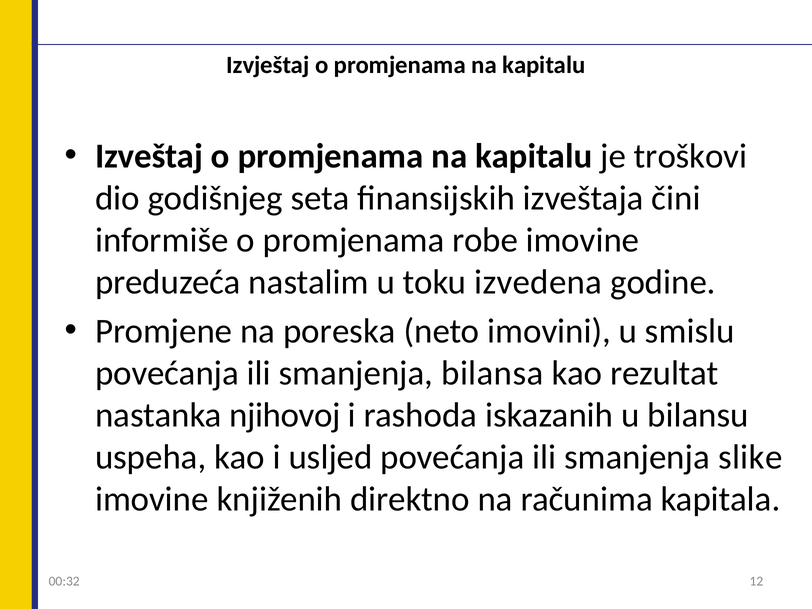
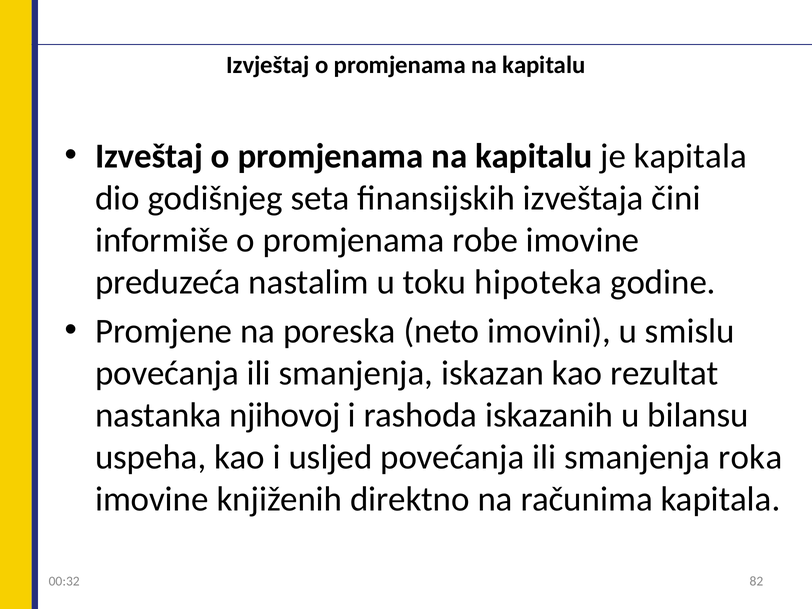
je troškovi: troškovi -> kapitala (690, 156)
izvedena: izvedena -> hipoteka (538, 282)
bilansa: bilansa -> iskazan (493, 373)
slike: slike -> roka (750, 457)
12: 12 -> 82 (756, 581)
